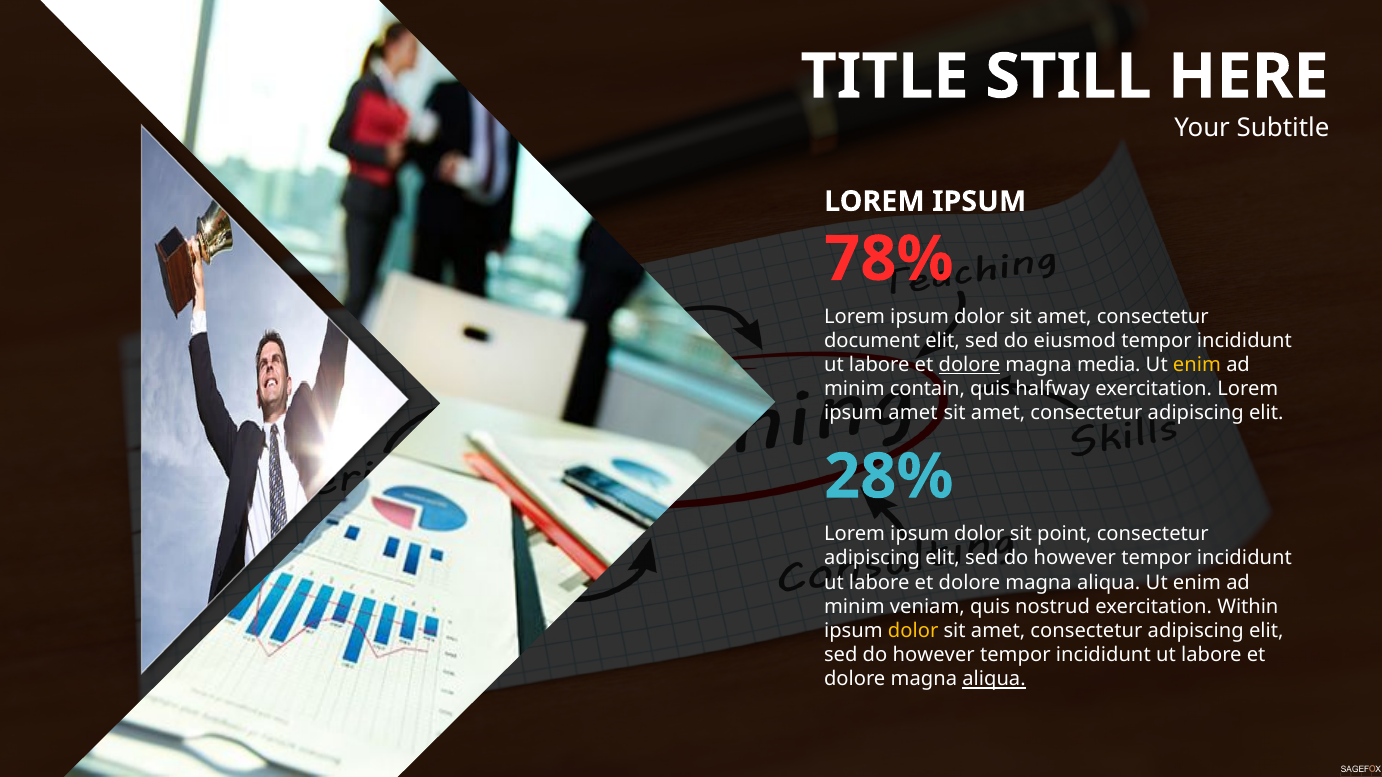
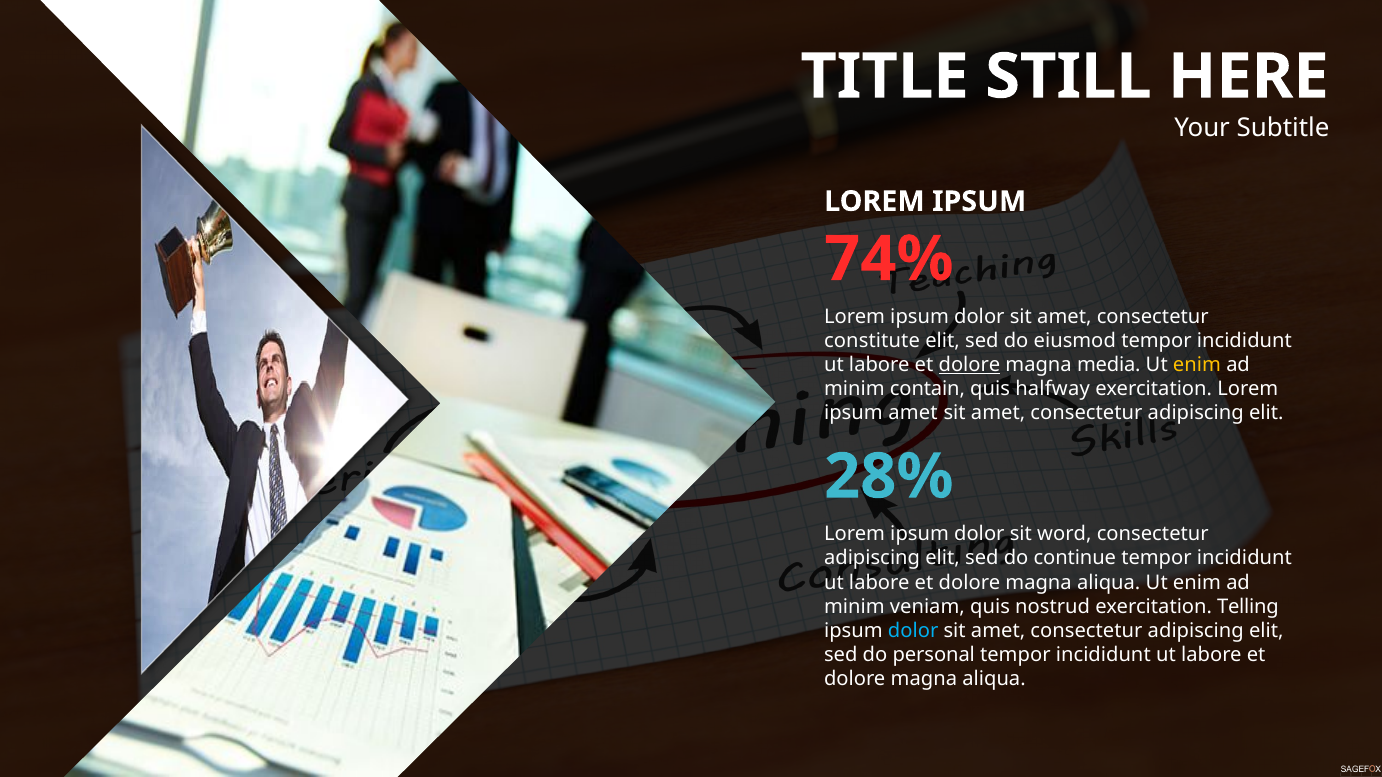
78%: 78% -> 74% (889, 259)
document: document -> constitute (872, 341)
point: point -> word (1064, 534)
however: however -> continue (1075, 559)
Within: Within -> Telling (1248, 607)
dolor colour: yellow -> light blue (913, 631)
however: however -> personal (934, 655)
aliqua underline: present -> none (994, 680)
